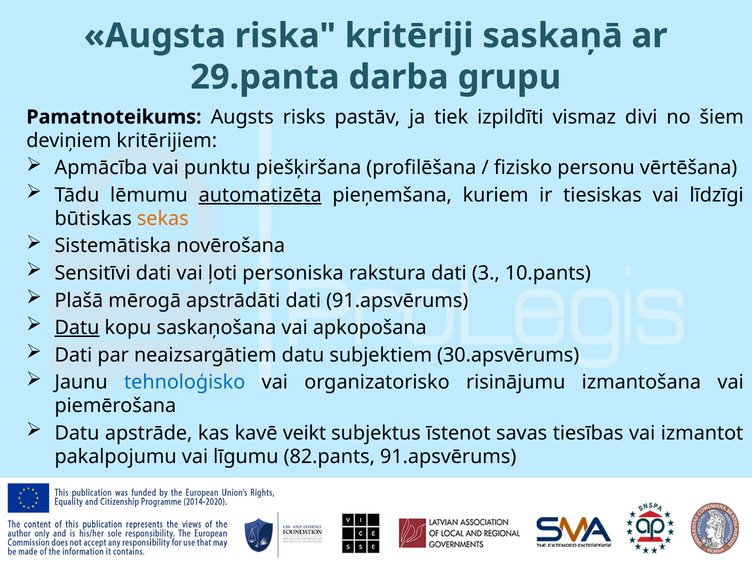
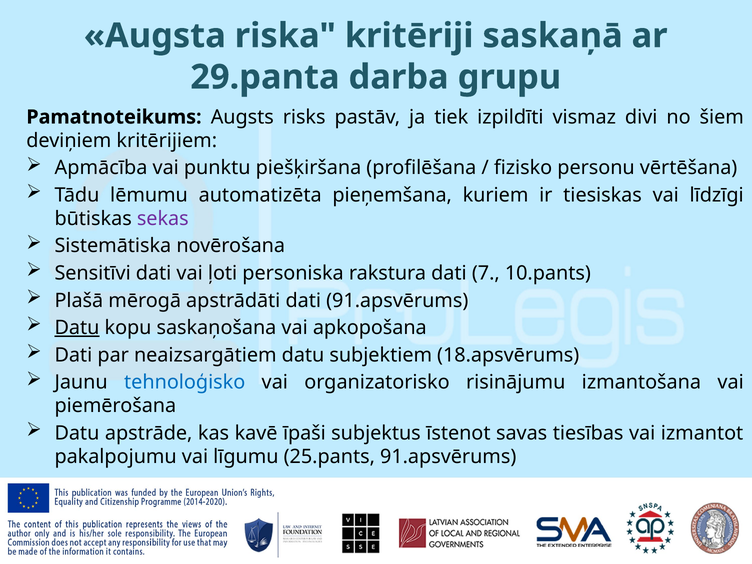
automatizēta underline: present -> none (260, 195)
sekas colour: orange -> purple (163, 219)
3: 3 -> 7 (486, 273)
30.apsvērums: 30.apsvērums -> 18.apsvērums (508, 355)
veikt: veikt -> īpaši (304, 433)
82.pants: 82.pants -> 25.pants (329, 457)
